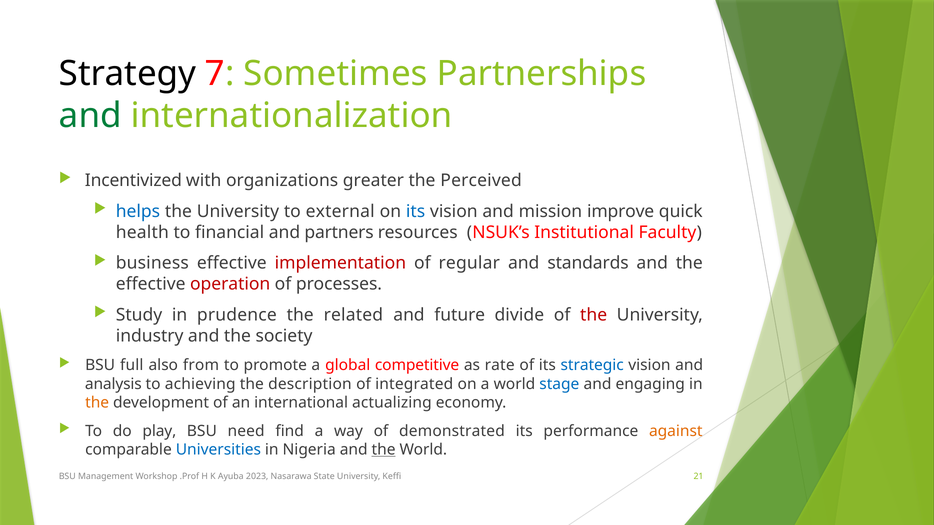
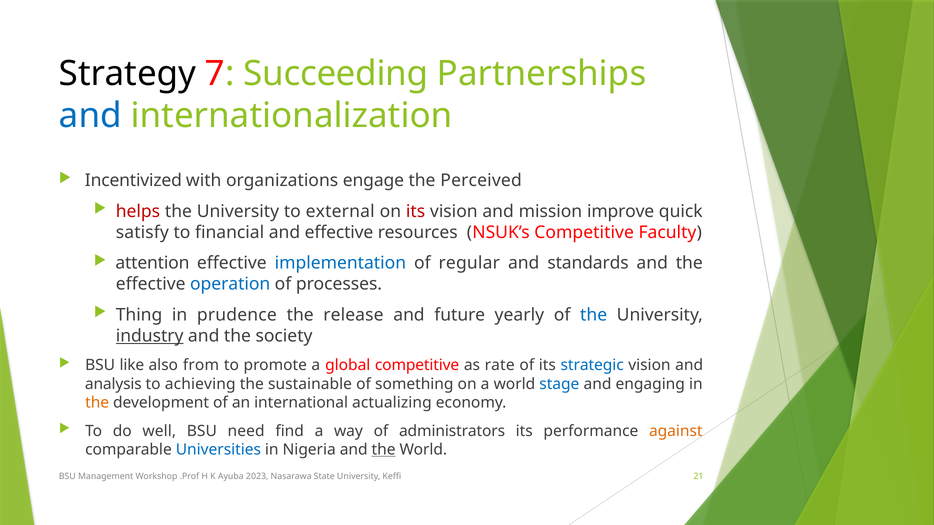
Sometimes: Sometimes -> Succeeding (336, 74)
and colour: green -> blue (90, 116)
greater: greater -> engage (373, 181)
helps colour: blue -> red (138, 212)
its colour: blue -> red (416, 212)
health: health -> satisfy (142, 233)
and partners: partners -> effective (339, 233)
NSUK’s Institutional: Institutional -> Competitive (584, 233)
business: business -> attention (152, 263)
implementation colour: red -> blue (340, 263)
operation colour: red -> blue (230, 284)
Study: Study -> Thing (139, 315)
related: related -> release (353, 315)
divide: divide -> yearly (519, 315)
the colour: red -> blue (594, 315)
industry underline: none -> present (150, 336)
full: full -> like (132, 365)
description: description -> sustainable (310, 384)
integrated: integrated -> something (414, 384)
play: play -> well (159, 431)
demonstrated: demonstrated -> administrators (452, 431)
